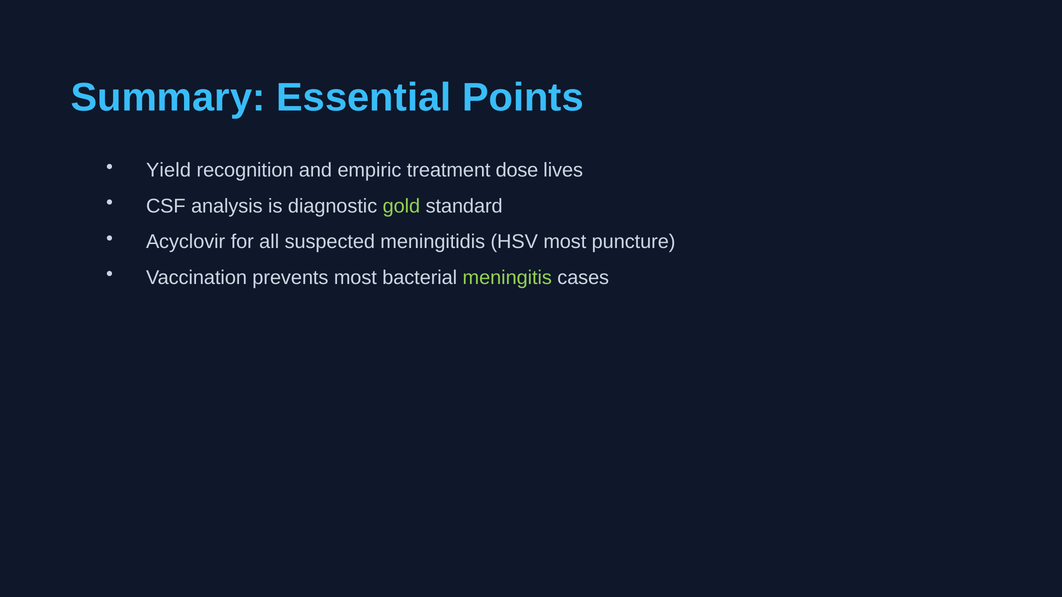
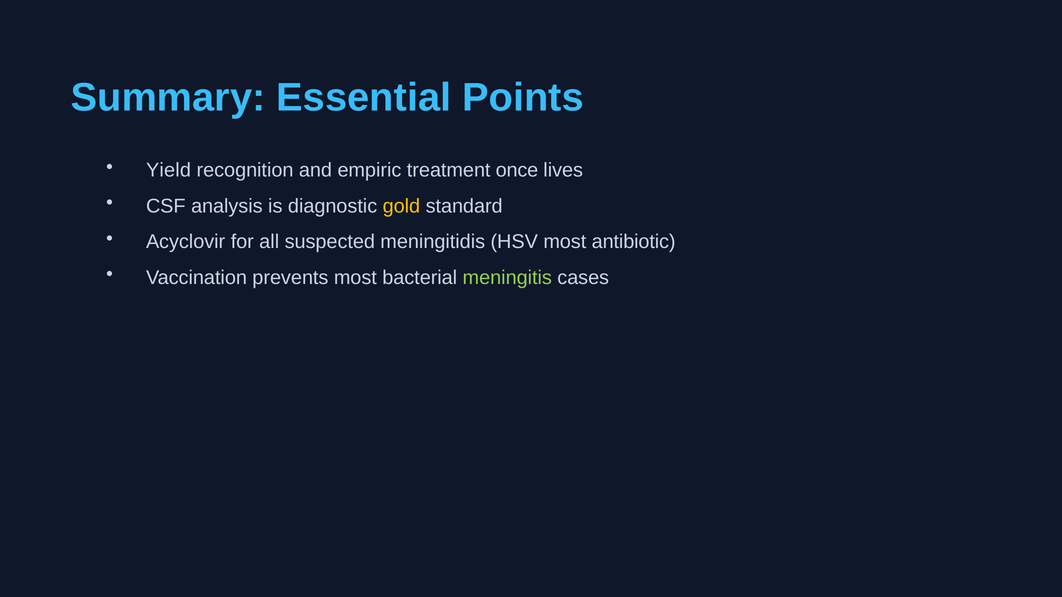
dose: dose -> once (517, 170)
gold colour: light green -> yellow (401, 206)
puncture: puncture -> antibiotic (634, 242)
